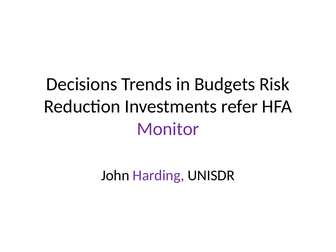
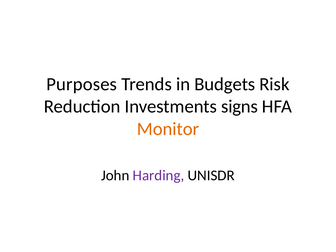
Decisions: Decisions -> Purposes (82, 84)
refer: refer -> signs (240, 107)
Monitor colour: purple -> orange (168, 129)
